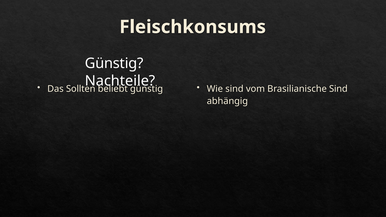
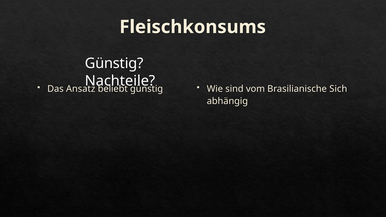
Brasilianische Sind: Sind -> Sich (338, 89)
Sollten: Sollten -> Ansatz (81, 89)
